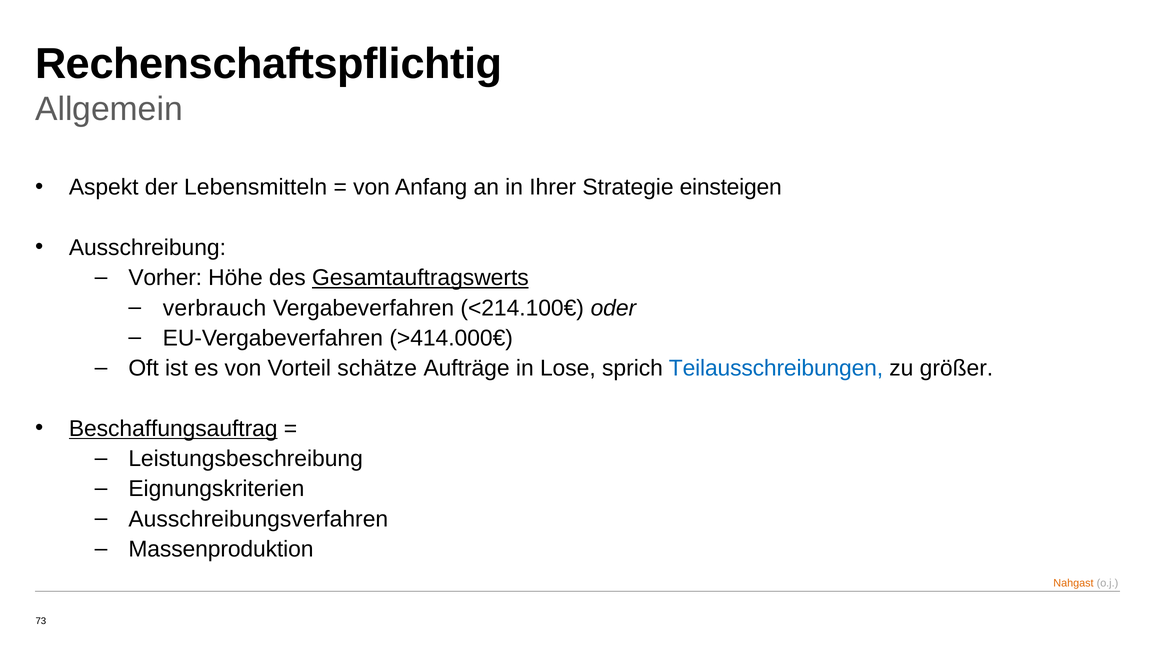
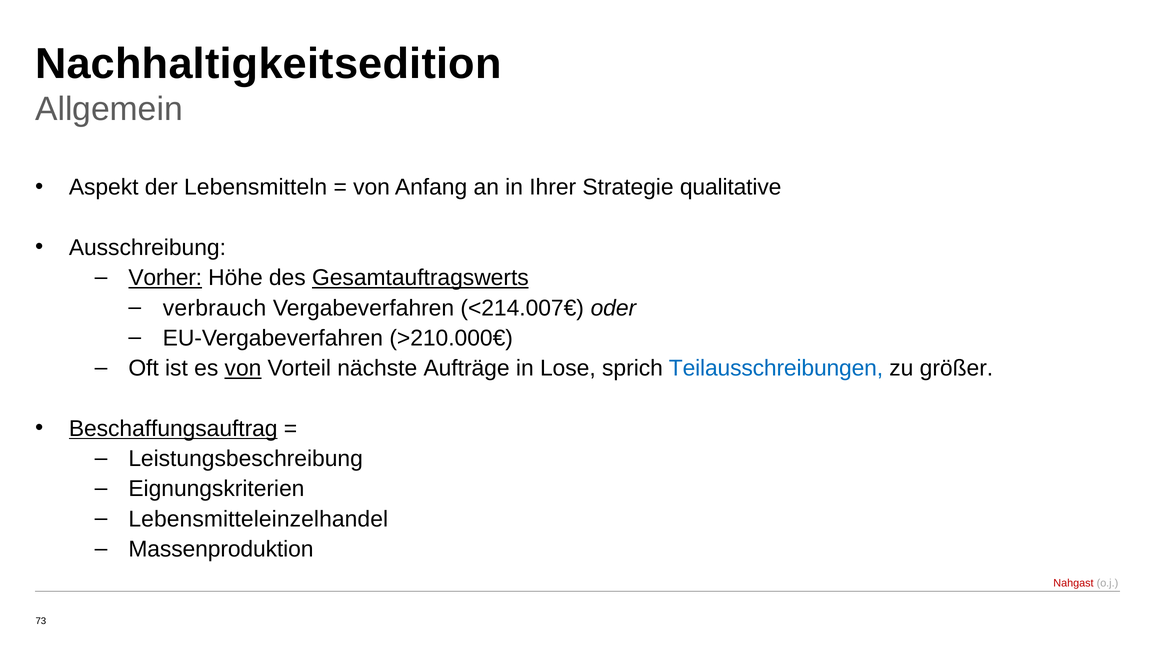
Rechenschaftspflichtig: Rechenschaftspflichtig -> Nachhaltigkeitsedition (268, 64)
einsteigen: einsteigen -> qualitative (731, 187)
Vorher underline: none -> present (165, 278)
<214.100€: <214.100€ -> <214.007€ (522, 308)
>414.000€: >414.000€ -> >210.000€ (451, 338)
von underline: none -> present (243, 368)
schätze: schätze -> nächste (377, 368)
Ausschreibungsverfahren: Ausschreibungsverfahren -> Lebensmitteleinzelhandel (258, 519)
Nahgast colour: orange -> red (1073, 583)
